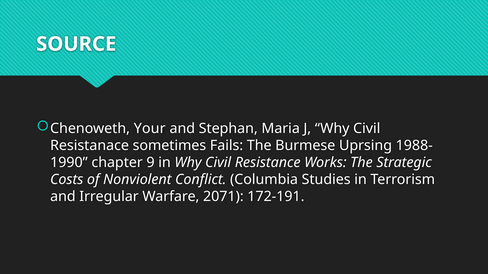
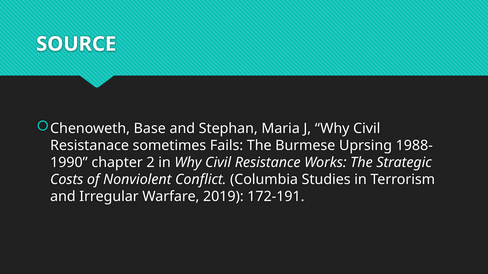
Your: Your -> Base (150, 129)
9: 9 -> 2 (151, 163)
2071: 2071 -> 2019 (223, 197)
